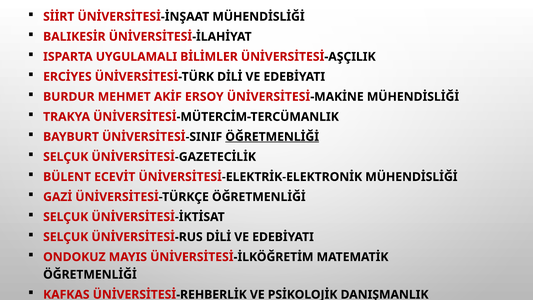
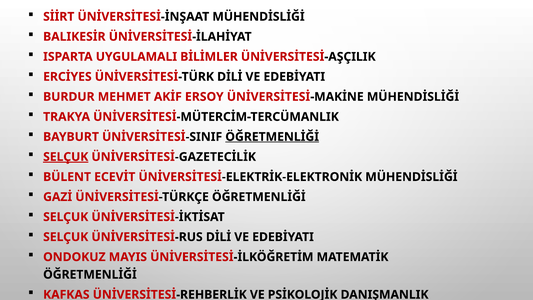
SELÇUK underline: none -> present (66, 157)
